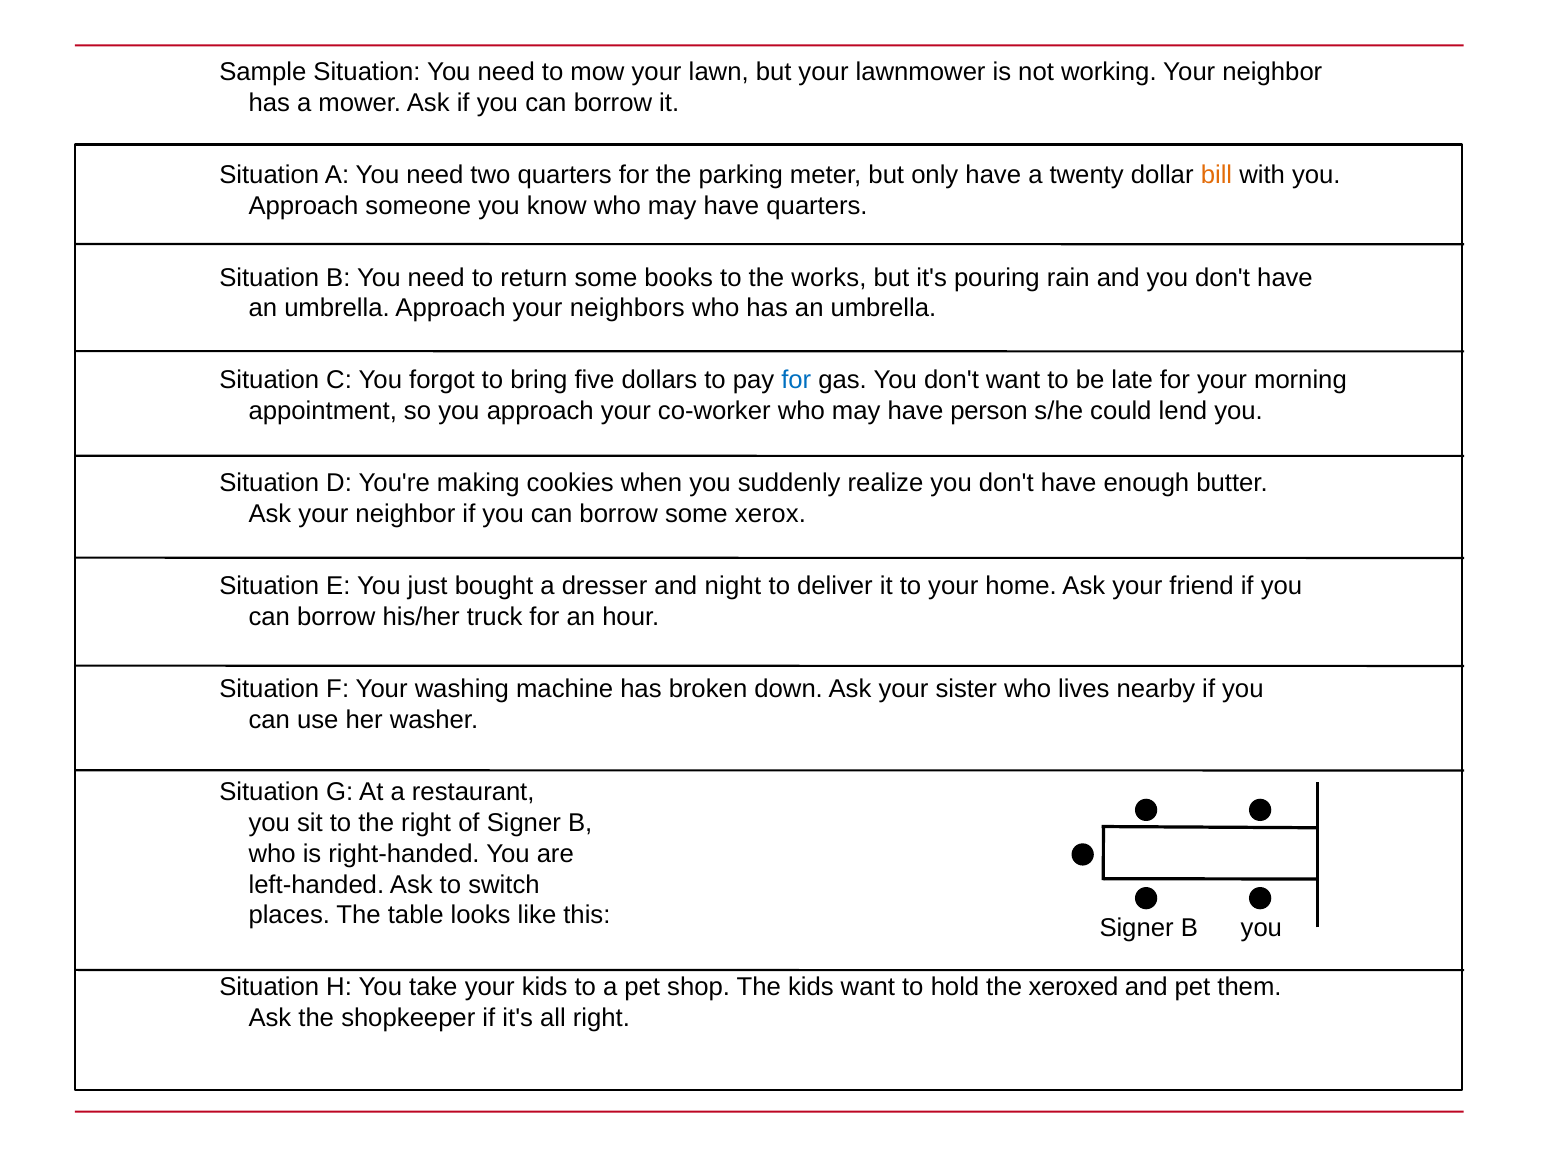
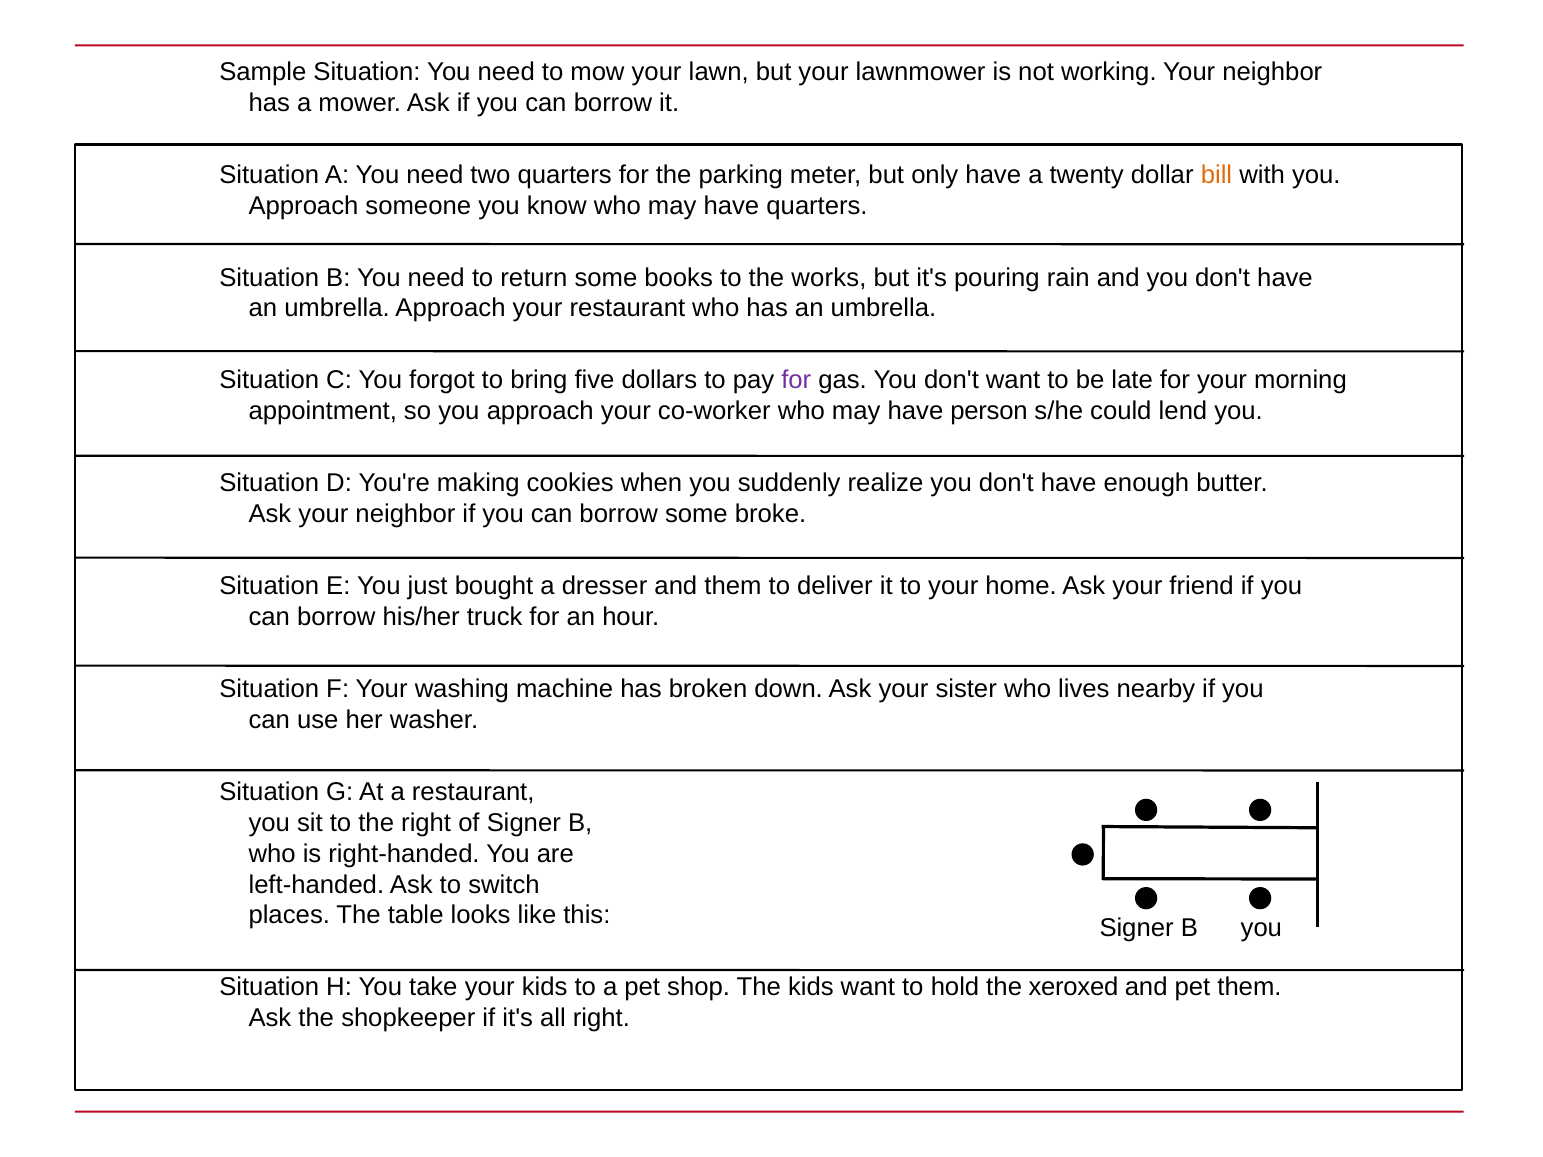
your neighbors: neighbors -> restaurant (627, 309)
for colour: blue -> purple (796, 381)
xerox: xerox -> broke (771, 514)
and night: night -> them (733, 586)
